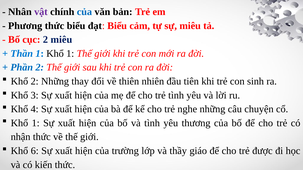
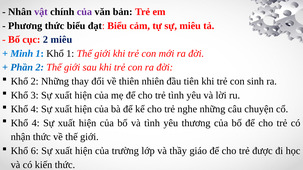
của colour: blue -> purple (84, 12)
Thần: Thần -> Minh (22, 54)
1: 1 -> 4 (36, 123)
